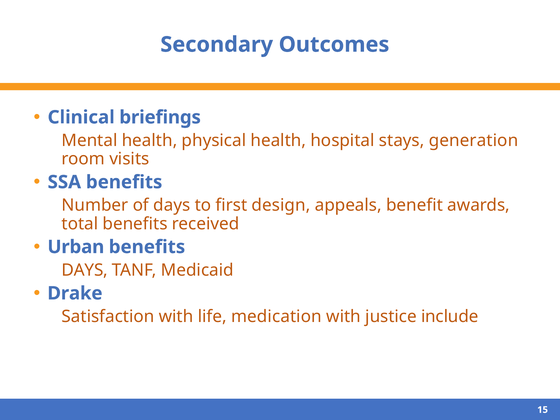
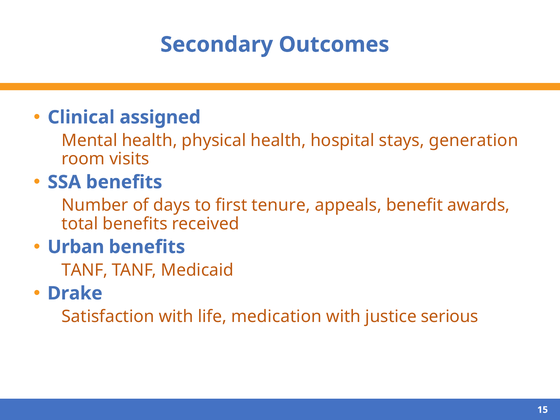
briefings: briefings -> assigned (160, 117)
design: design -> tenure (281, 205)
DAYS: DAYS -> TANF (85, 270)
include: include -> serious (450, 316)
